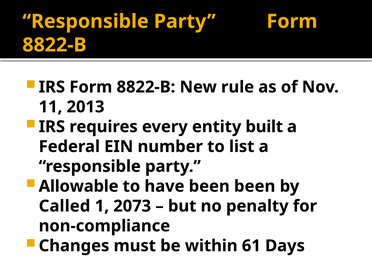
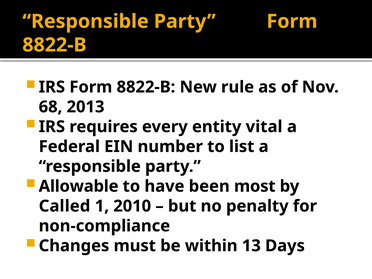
11: 11 -> 68 (50, 107)
built: built -> vital (264, 127)
been been: been -> most (255, 186)
2073: 2073 -> 2010 (132, 206)
61: 61 -> 13 (251, 246)
